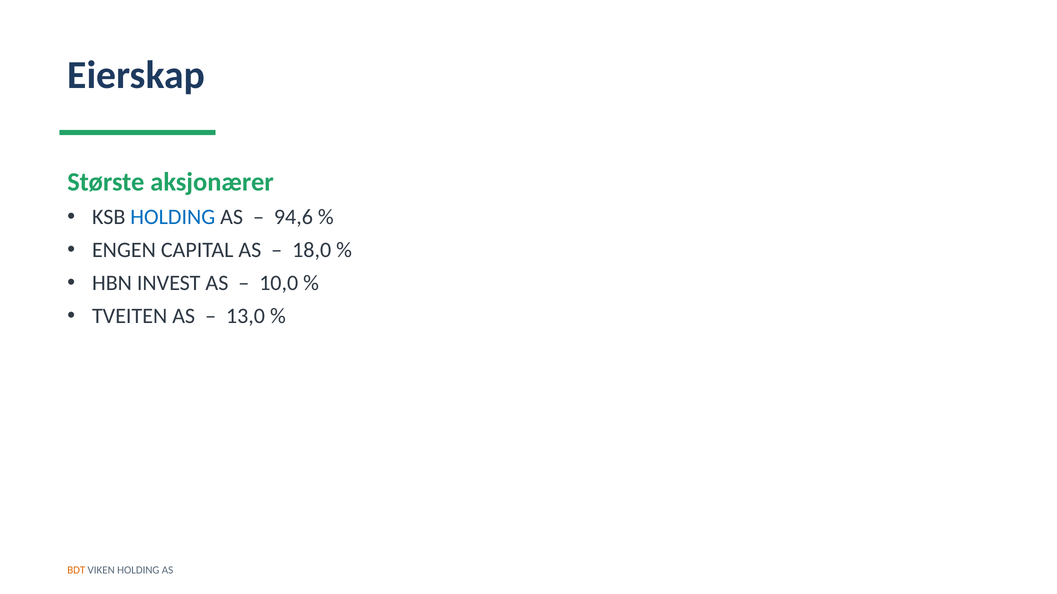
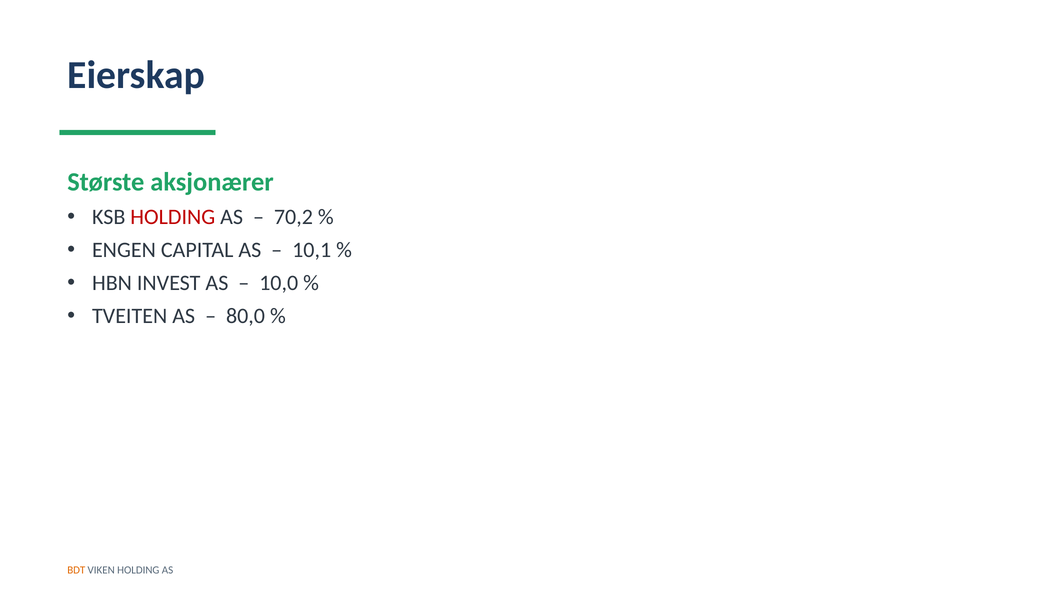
HOLDING colour: blue -> red (173, 217)
94,6: 94,6 -> 70,2 (293, 217)
18,0: 18,0 -> 10,1 (312, 250)
13,0: 13,0 -> 80,0 (245, 317)
